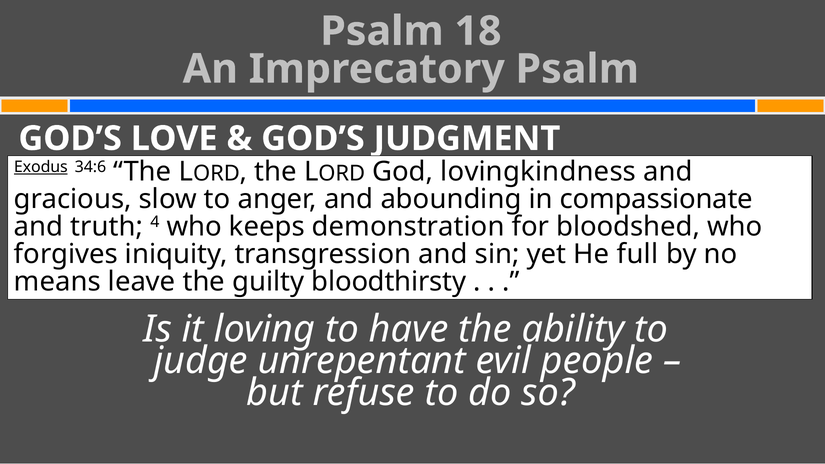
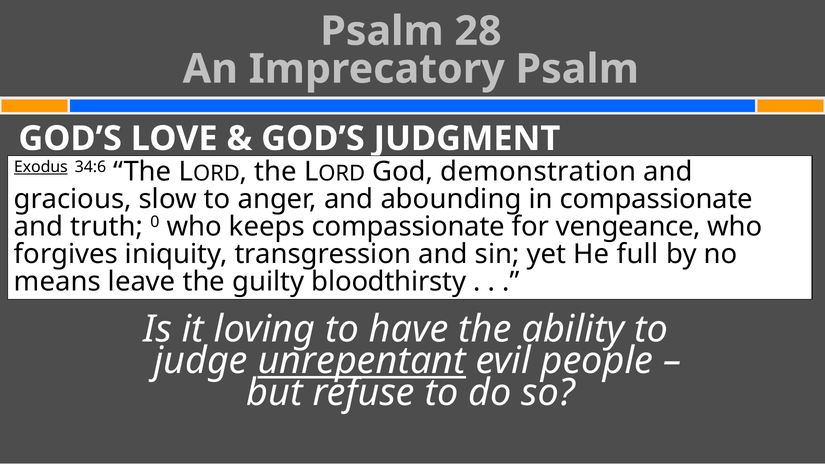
18: 18 -> 28 (478, 31)
lovingkindness: lovingkindness -> demonstration (538, 172)
4: 4 -> 0 (155, 222)
keeps demonstration: demonstration -> compassionate (408, 227)
bloodshed: bloodshed -> vengeance (628, 227)
unrepentant underline: none -> present (362, 361)
